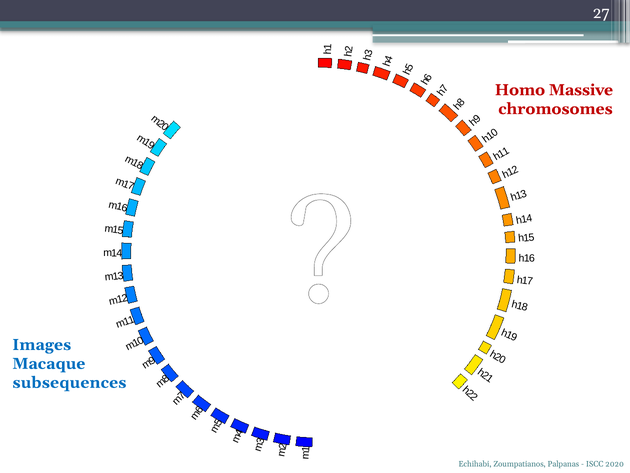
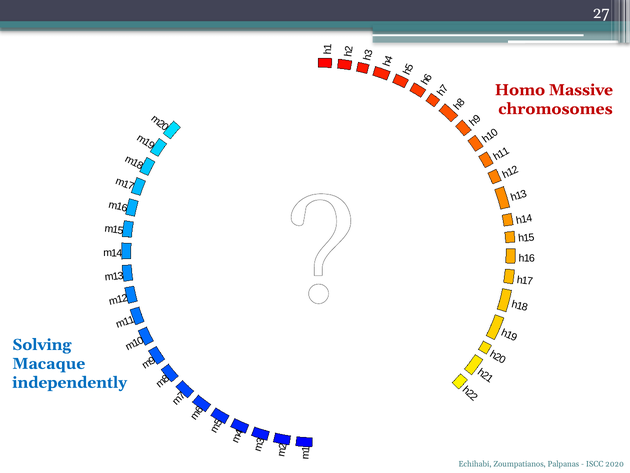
Images: Images -> Solving (42, 344)
subsequences: subsequences -> independently (70, 382)
